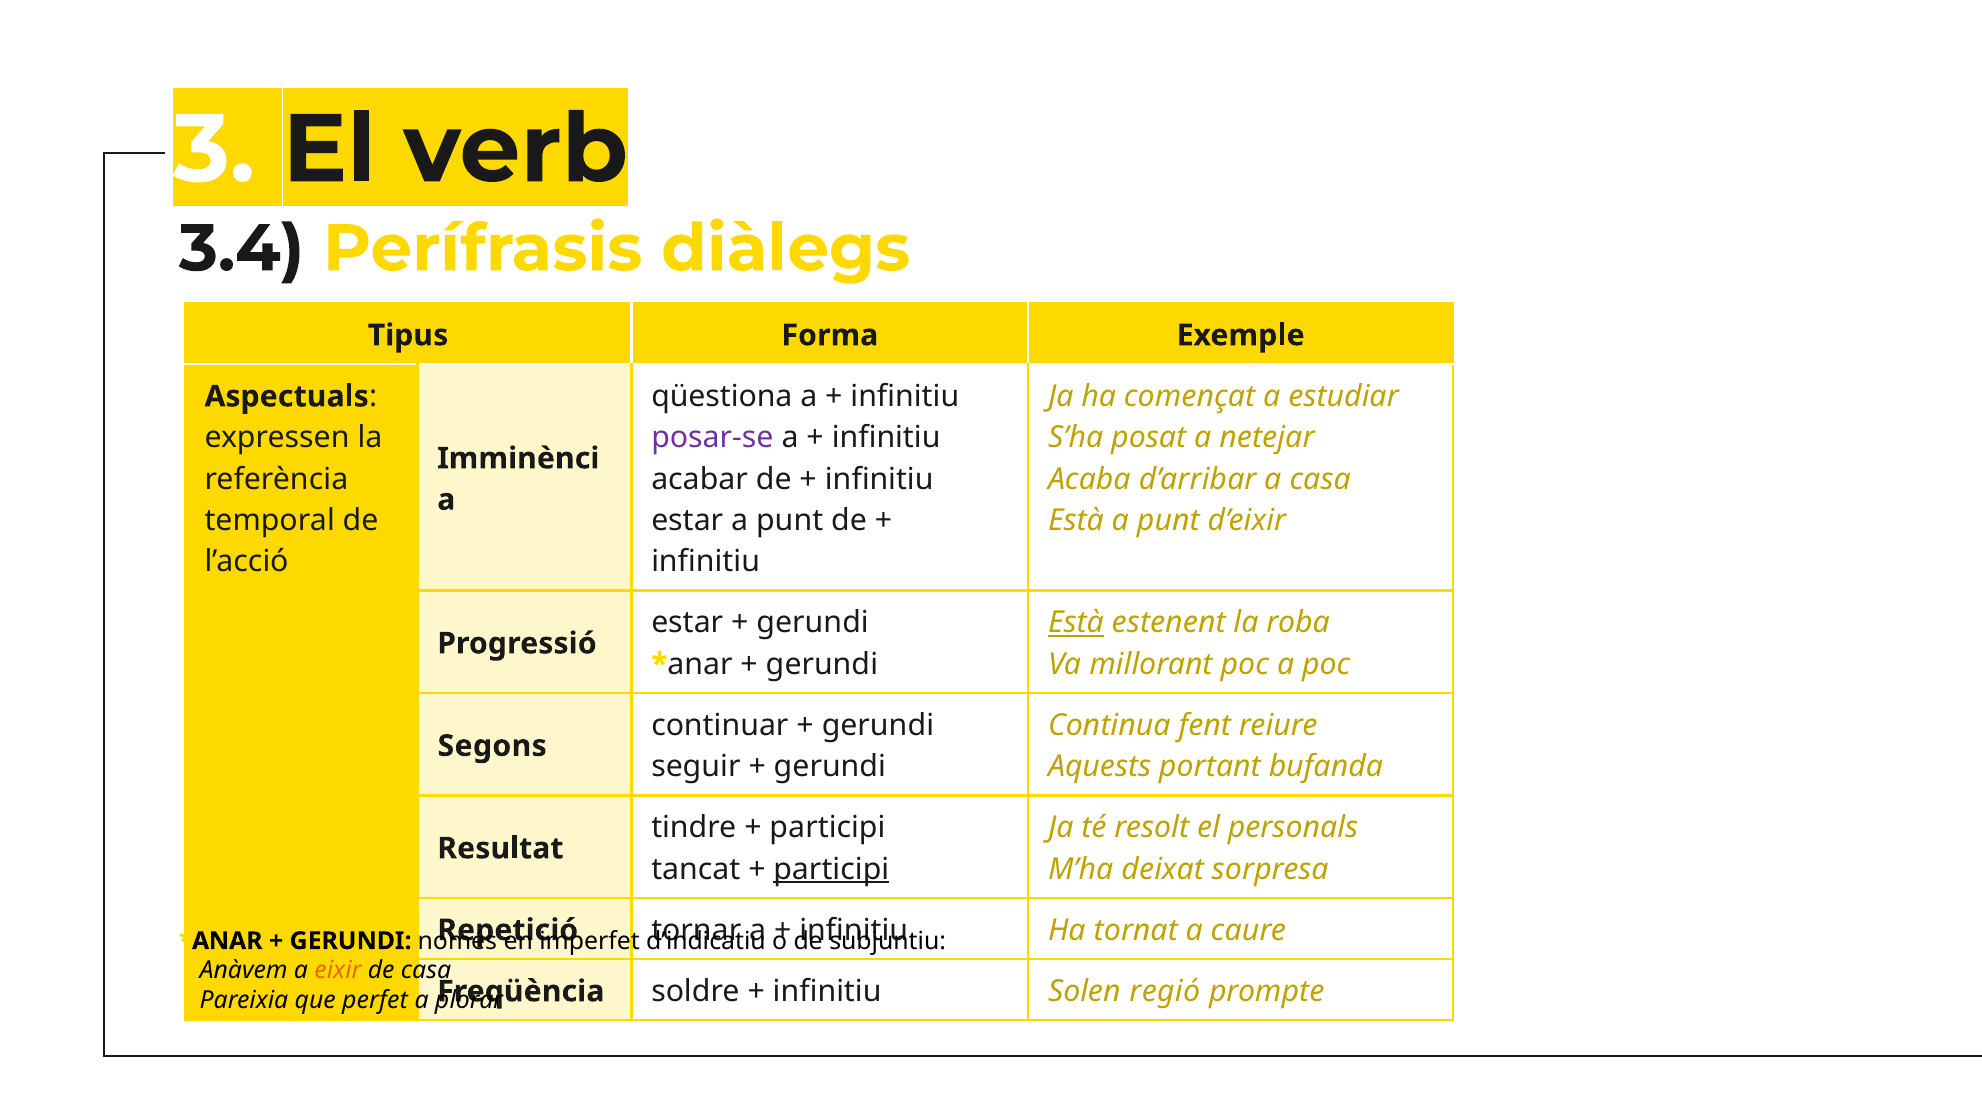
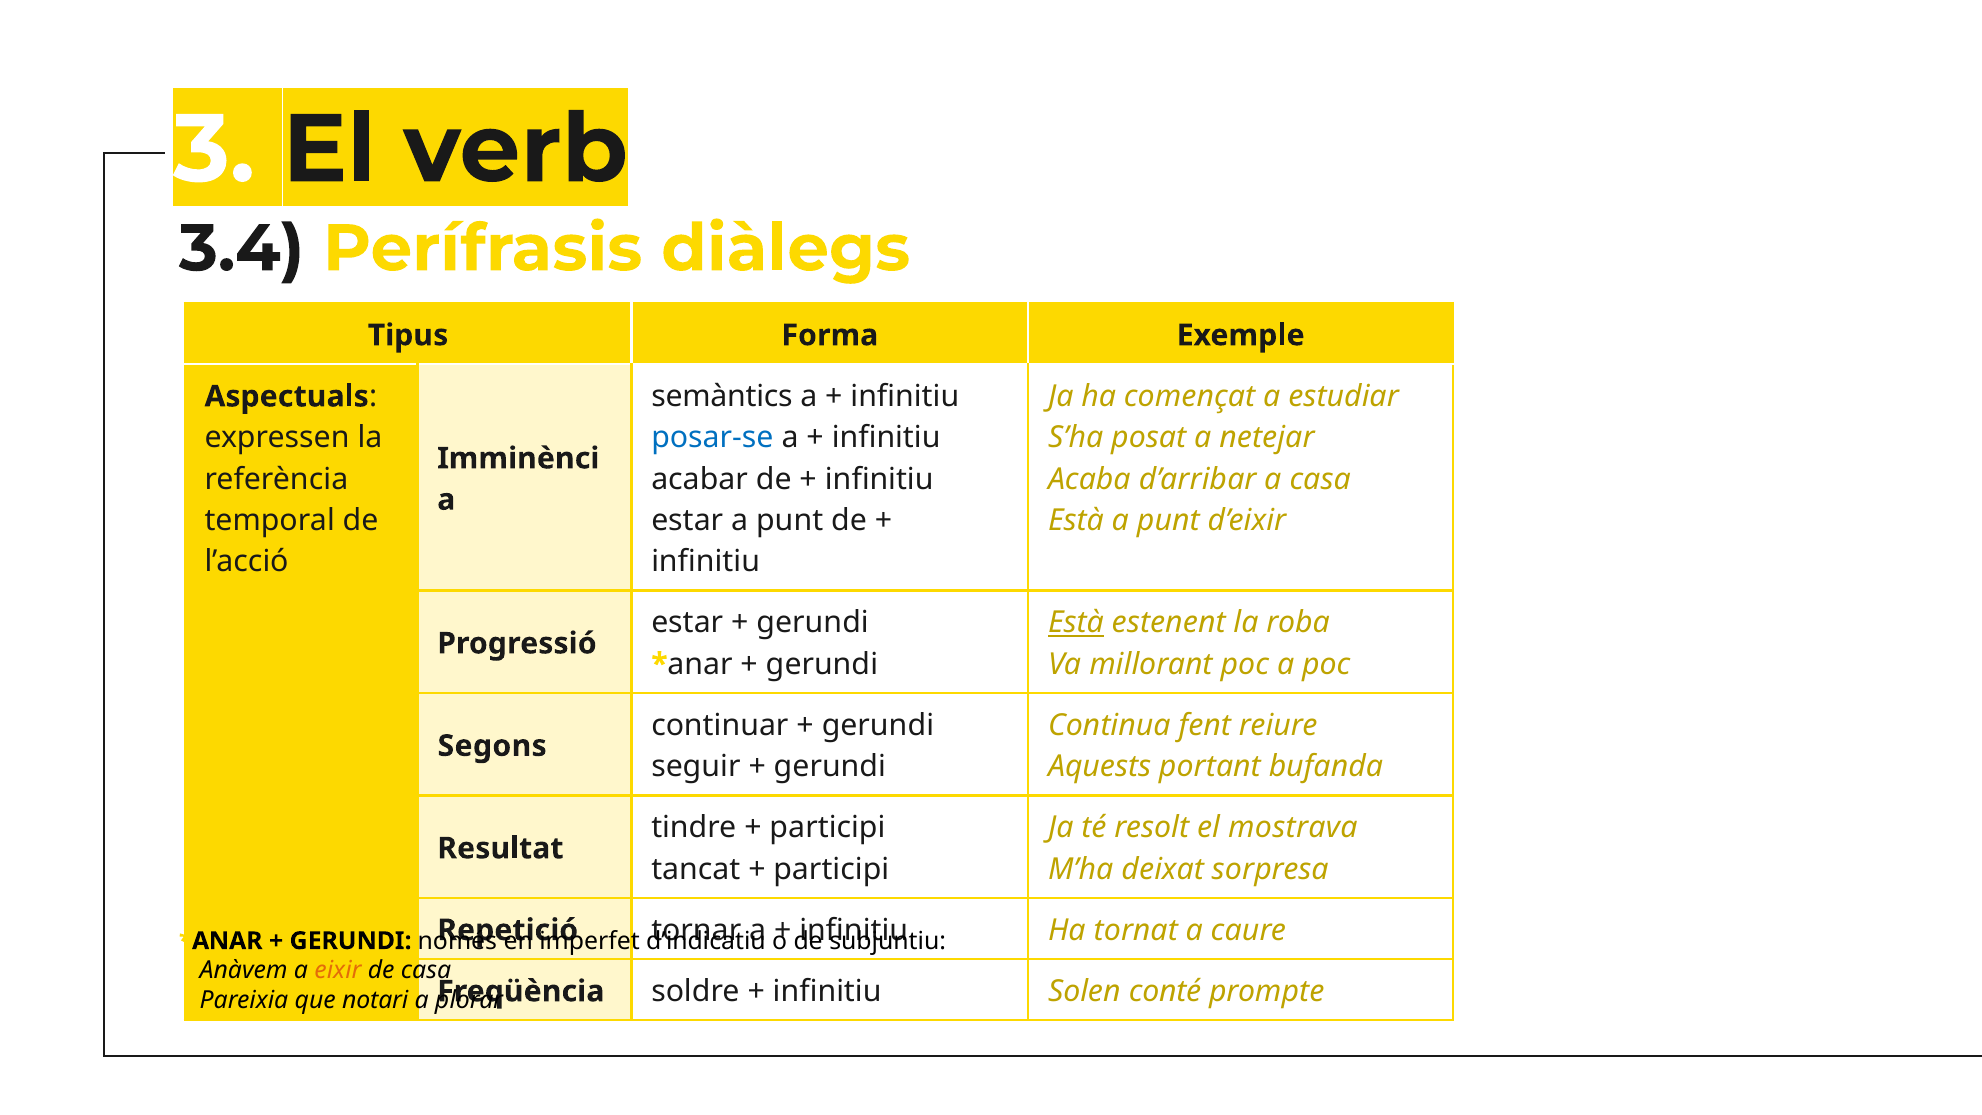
qüestiona: qüestiona -> semàntics (722, 396)
posar-se colour: purple -> blue (712, 438)
personals: personals -> mostrava (1293, 828)
participi underline: present -> none (831, 869)
regió: regió -> conté (1165, 991)
perfet: perfet -> notari (375, 1000)
